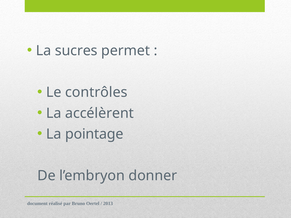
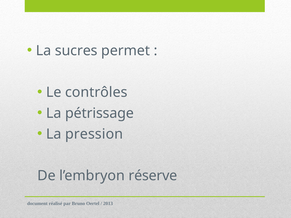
accélèrent: accélèrent -> pétrissage (100, 113)
pointage: pointage -> pression (94, 134)
donner: donner -> réserve (153, 176)
